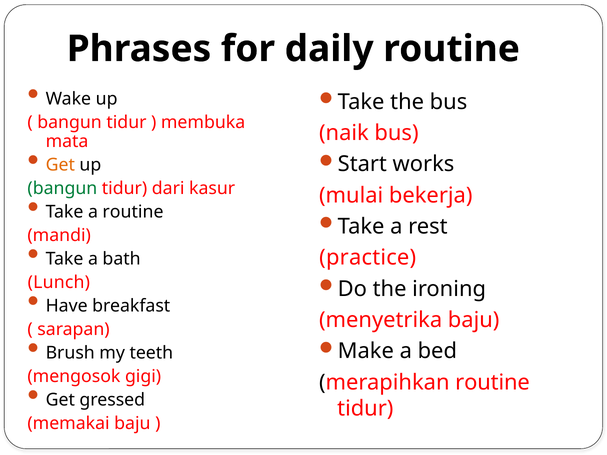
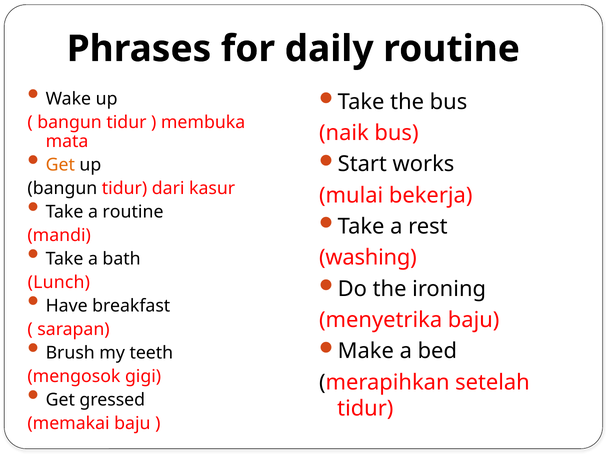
bangun colour: green -> black (62, 189)
practice: practice -> washing (368, 258)
merapihkan routine: routine -> setelah (492, 383)
